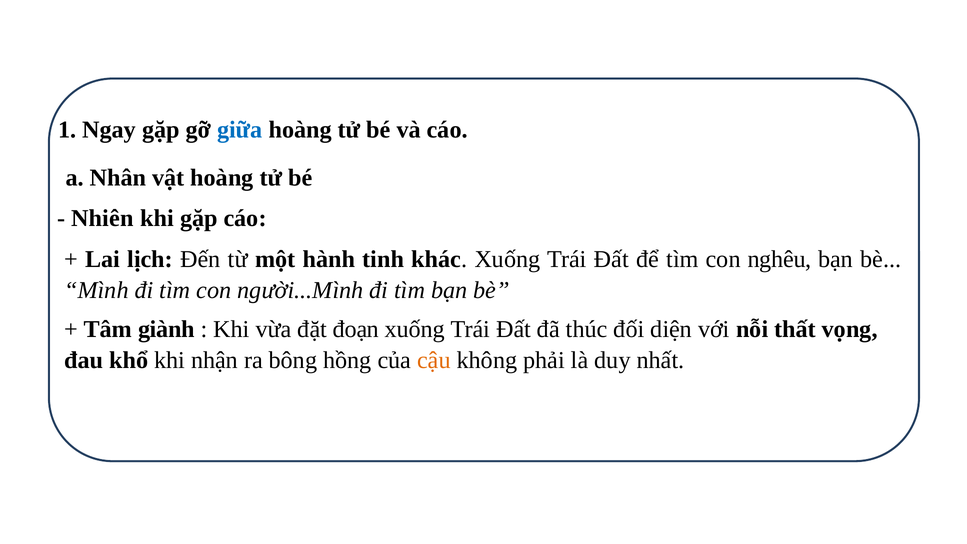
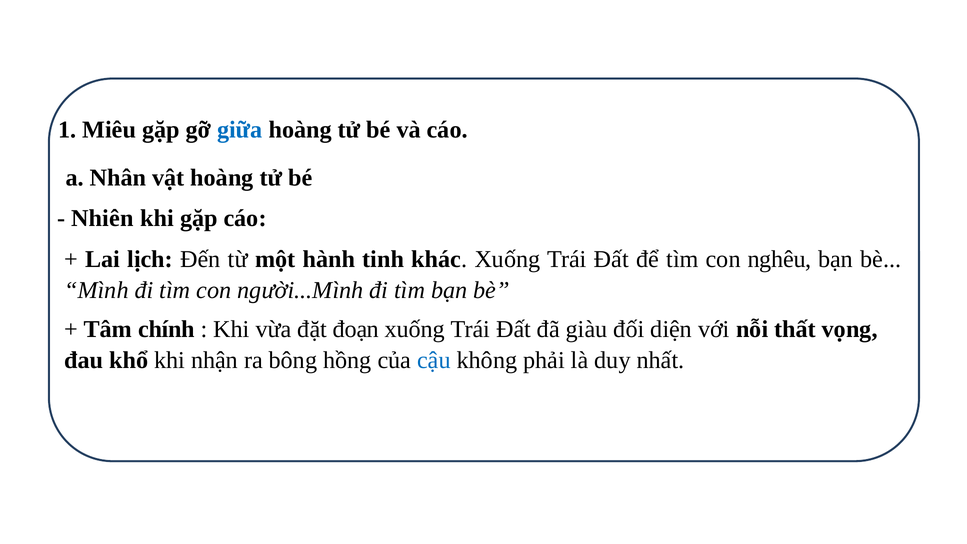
Ngay: Ngay -> Miêu (109, 130)
giành: giành -> chính (166, 329)
thúc: thúc -> giàu (587, 329)
cậu colour: orange -> blue (434, 360)
